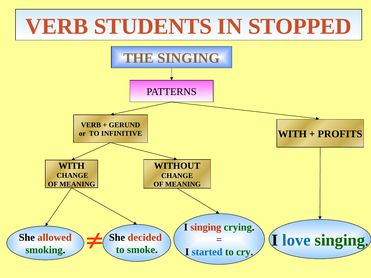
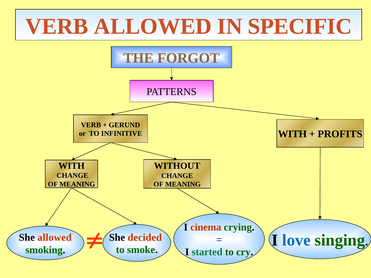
VERB STUDENTS: STUDENTS -> ALLOWED (153, 26)
STOPPED: STOPPED -> SPECIFIC (300, 26)
THE SINGING: SINGING -> FORGOT (189, 58)
I singing: singing -> cinema (206, 228)
started colour: blue -> green (207, 252)
